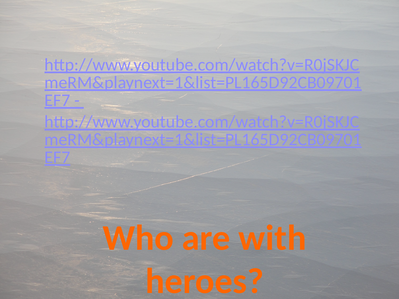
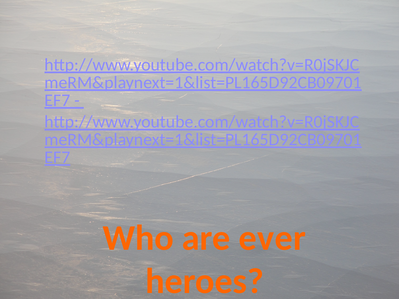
with: with -> ever (272, 238)
